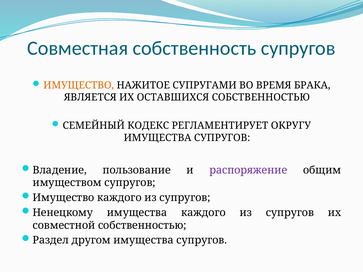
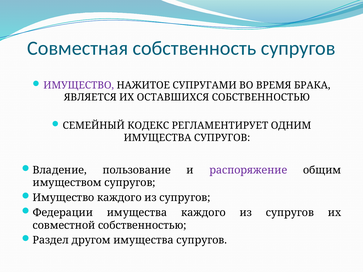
ИМУЩЕСТВО colour: orange -> purple (79, 85)
ОКРУГУ: ОКРУГУ -> ОДНИМ (291, 126)
Ненецкому: Ненецкому -> Федерации (63, 213)
